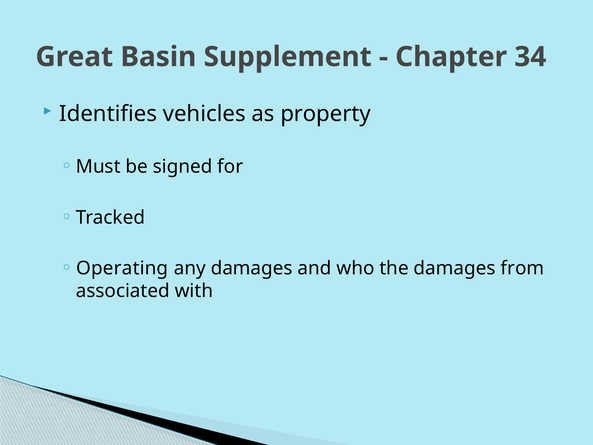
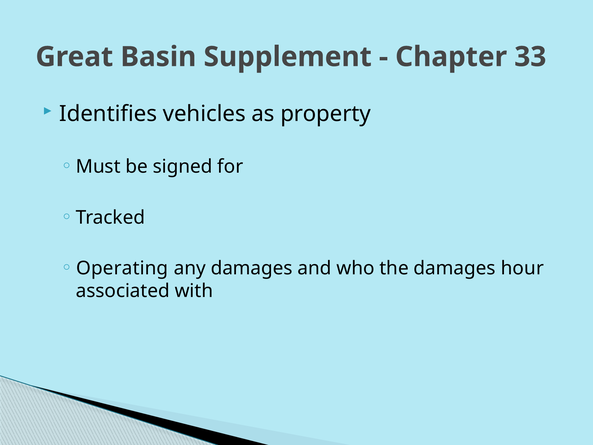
34: 34 -> 33 (530, 57)
from: from -> hour (522, 268)
